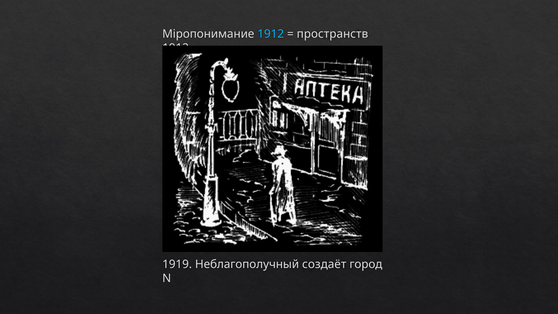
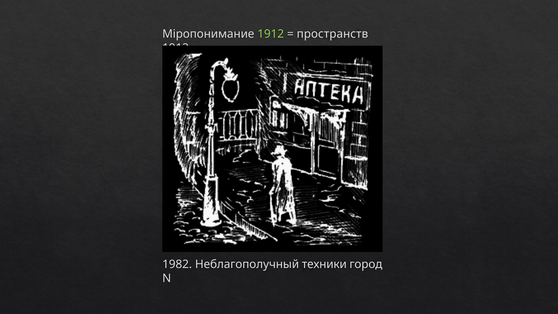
1912 colour: light blue -> light green (271, 34)
1919: 1919 -> 1982 (177, 264)
создаёт: создаёт -> техники (324, 264)
